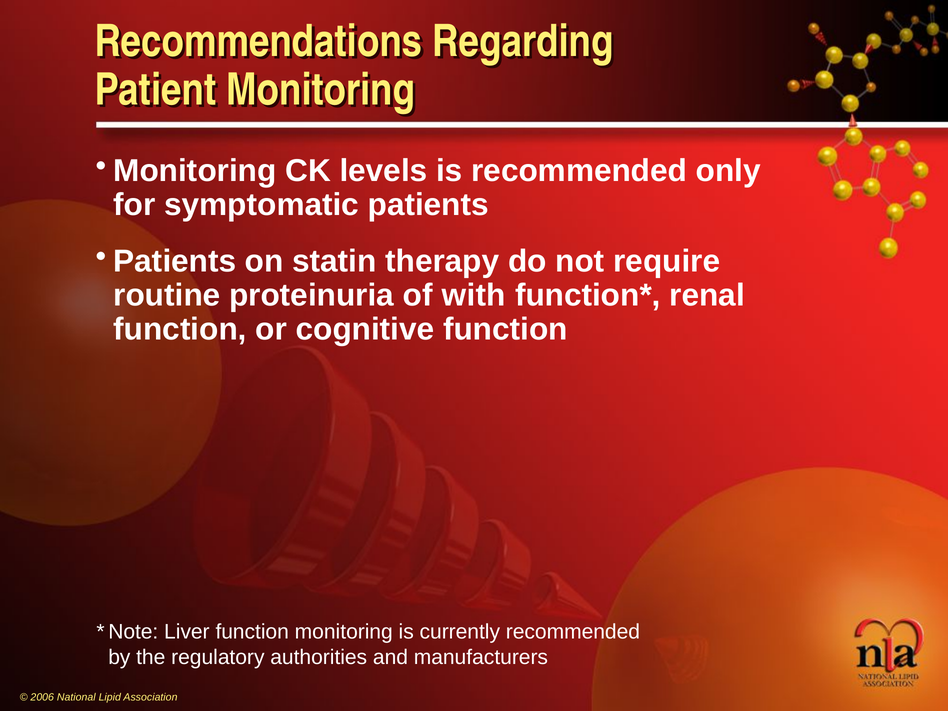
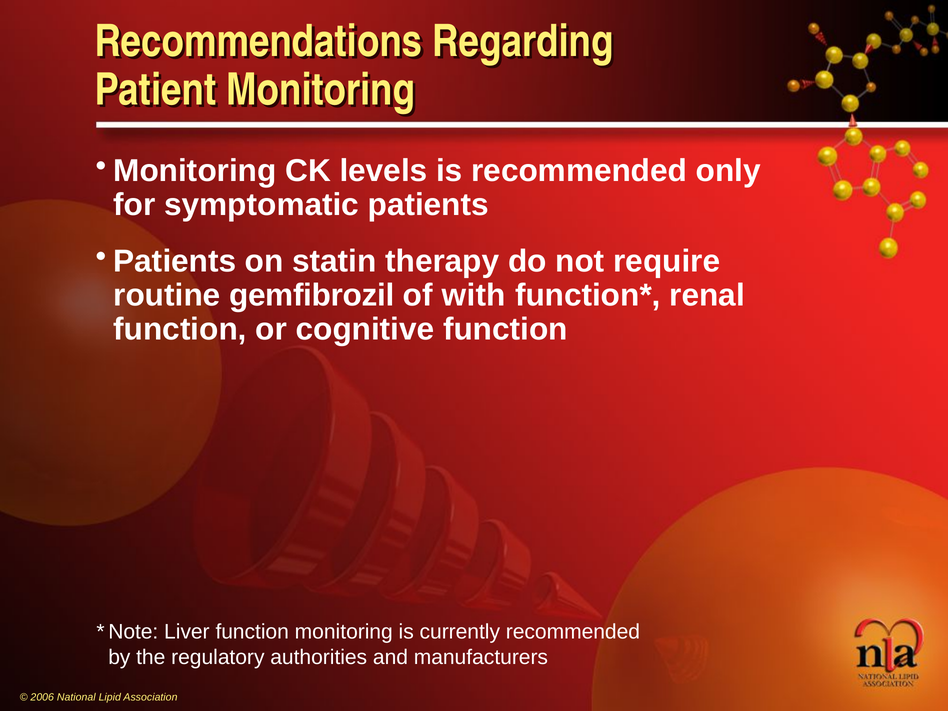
proteinuria: proteinuria -> gemfibrozil (312, 295)
